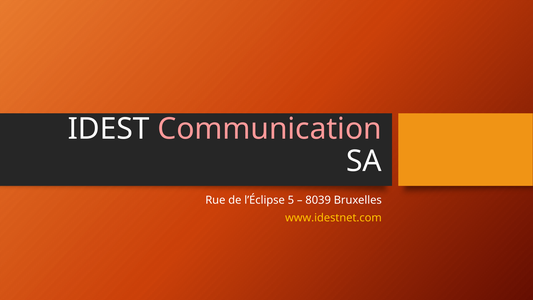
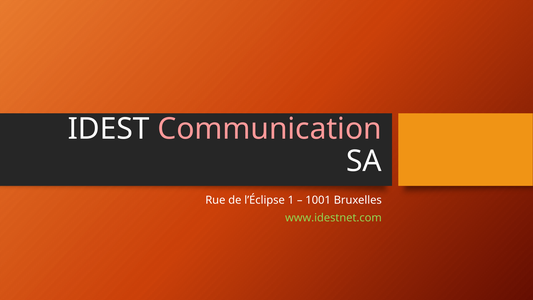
5: 5 -> 1 (291, 200)
8039: 8039 -> 1001 (318, 200)
www.idestnet.com colour: yellow -> light green (333, 218)
